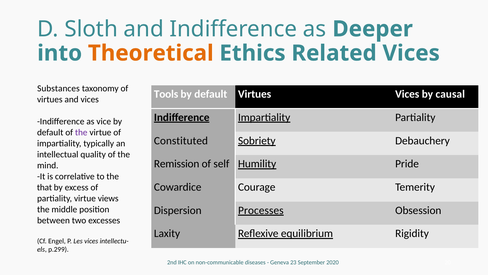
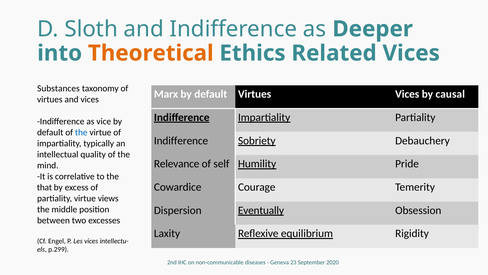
Tools: Tools -> Marx (166, 94)
the colour: purple -> blue (81, 132)
Constituted: Constituted -> Indifference (181, 140)
Remission: Remission -> Relevance (177, 164)
Processes: Processes -> Eventually (261, 210)
